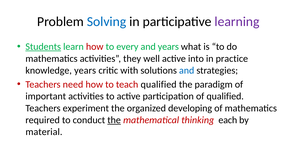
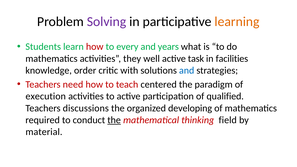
Solving colour: blue -> purple (107, 22)
learning colour: purple -> orange (237, 22)
Students underline: present -> none (43, 47)
into: into -> task (196, 59)
practice: practice -> facilities (232, 59)
knowledge years: years -> order (85, 71)
teach qualified: qualified -> centered (159, 84)
important: important -> execution (46, 96)
experiment: experiment -> discussions (86, 108)
each: each -> field (228, 120)
